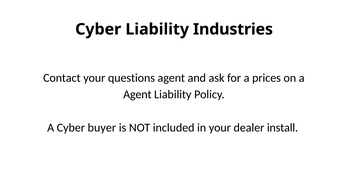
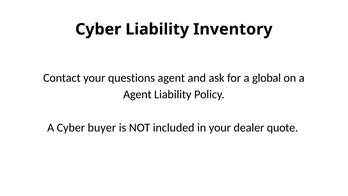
Industries: Industries -> Inventory (233, 29)
prices: prices -> global (267, 78)
install: install -> quote (282, 127)
